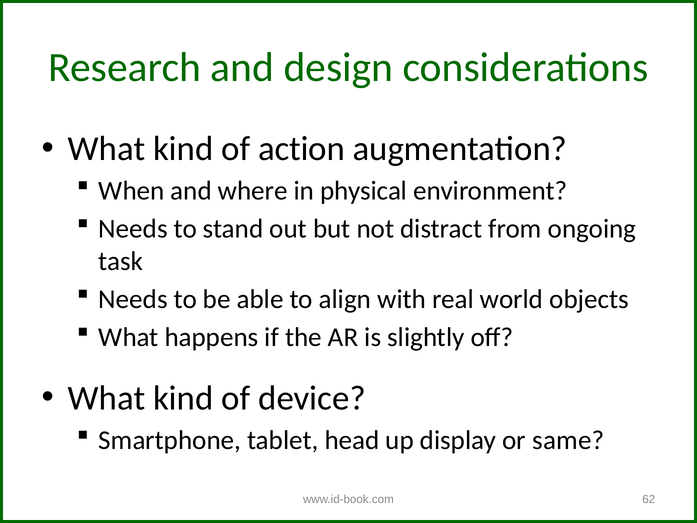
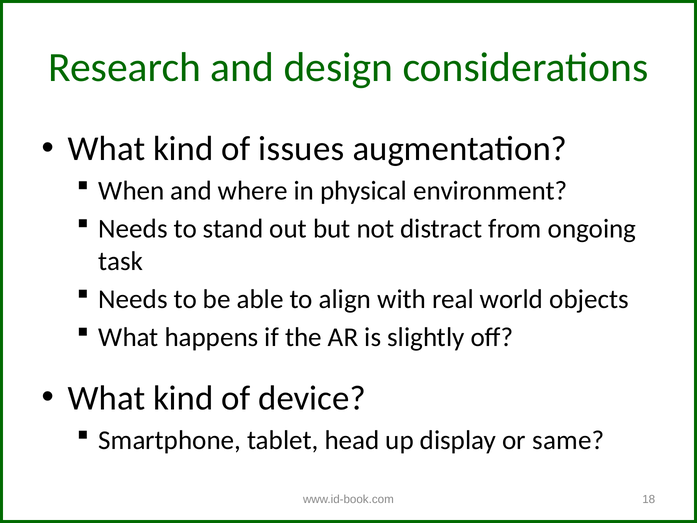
action: action -> issues (301, 149)
62: 62 -> 18 (649, 499)
